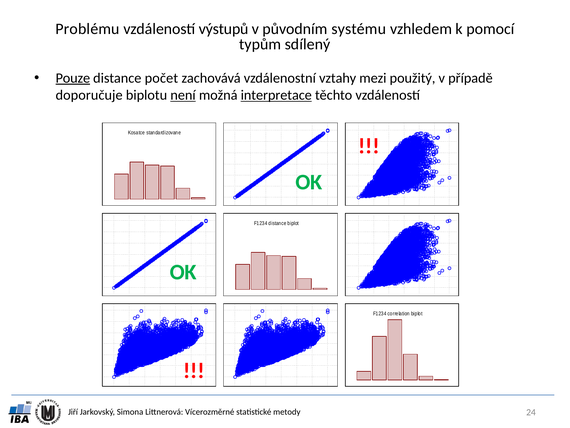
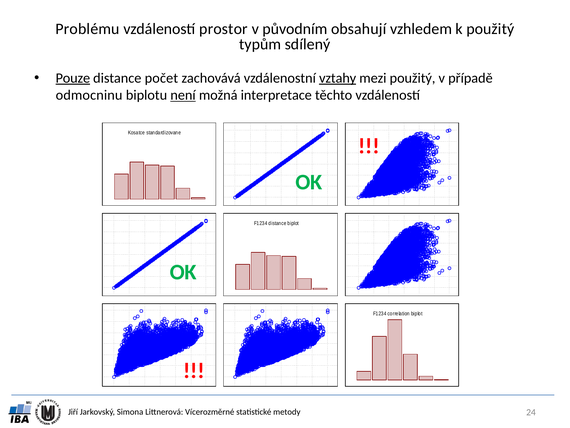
výstupů: výstupů -> prostor (224, 29)
systému: systému -> obsahují (359, 29)
k pomocí: pomocí -> použitý (490, 29)
vztahy underline: none -> present (338, 78)
doporučuje: doporučuje -> odmocninu (89, 95)
interpretace underline: present -> none (276, 95)
